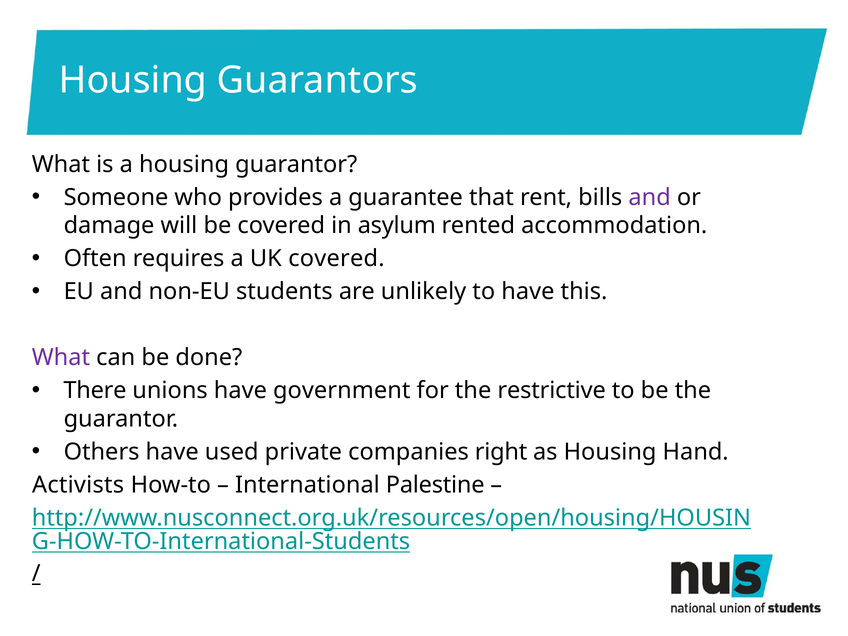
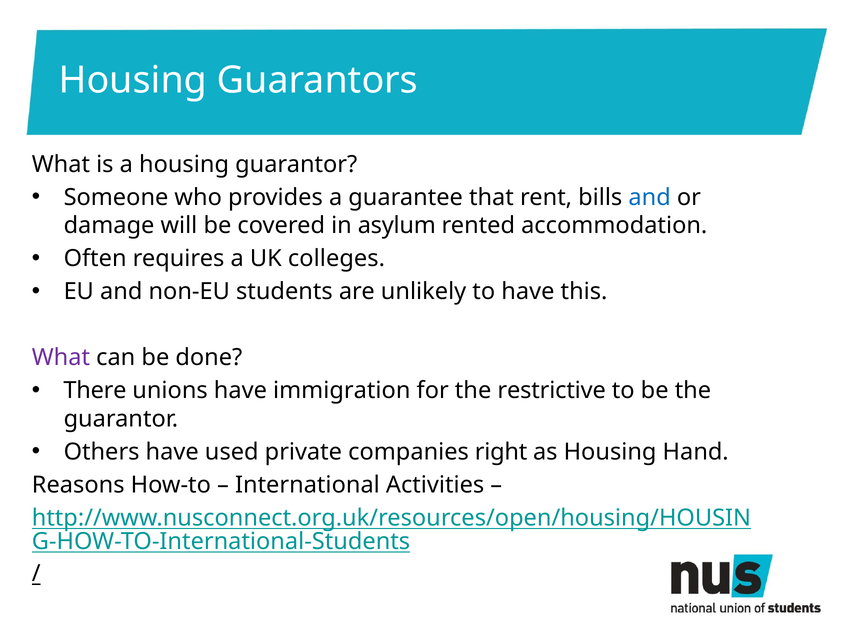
and colour: purple -> blue (650, 197)
UK covered: covered -> colleges (337, 259)
government: government -> immigration (342, 391)
Activists: Activists -> Reasons (78, 485)
Palestine: Palestine -> Activities (435, 485)
